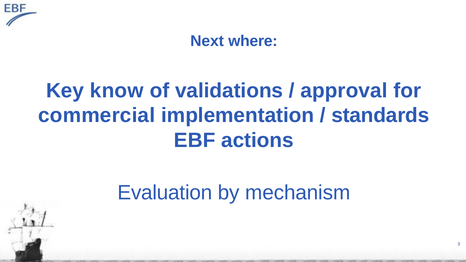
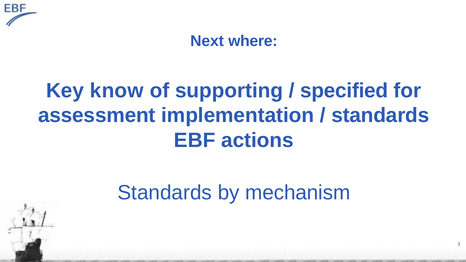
validations: validations -> supporting (229, 91)
approval: approval -> specified (344, 91)
commercial: commercial -> assessment (97, 115)
Evaluation: Evaluation -> Standards (165, 193)
